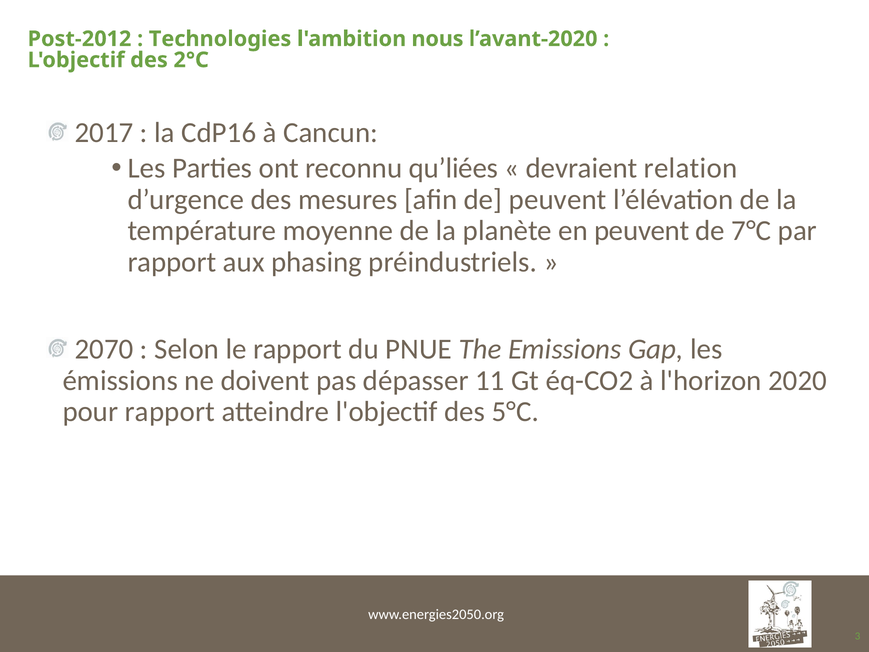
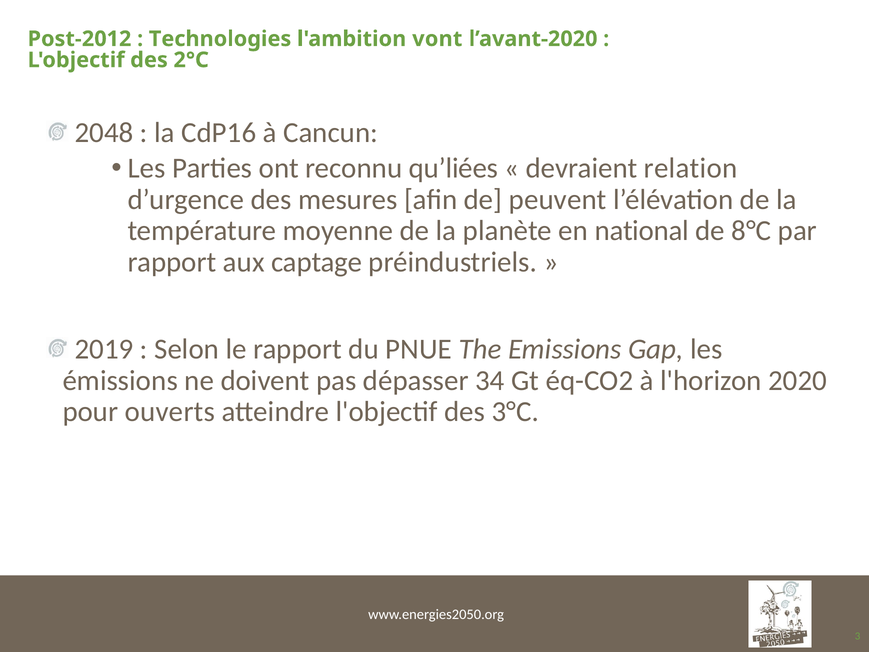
nous: nous -> vont (437, 39)
2017: 2017 -> 2048 (104, 132)
en peuvent: peuvent -> national (642, 231)
7°C: 7°C -> 8°C (751, 231)
phasing: phasing -> captage (317, 262)
2070: 2070 -> 2019 (104, 349)
11: 11 -> 34 (490, 380)
pour rapport: rapport -> ouverts (170, 412)
5°C: 5°C -> 3°C (515, 412)
